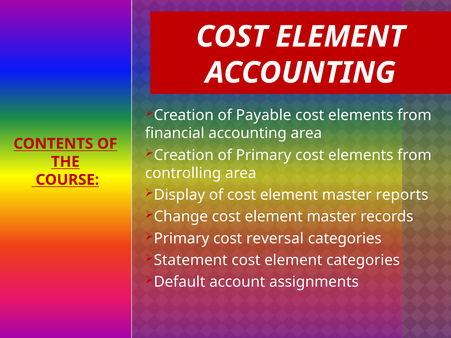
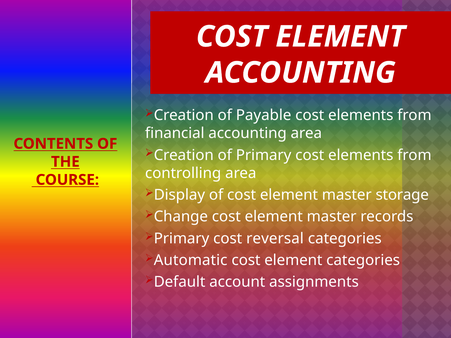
reports: reports -> storage (402, 195)
Statement: Statement -> Automatic (191, 260)
